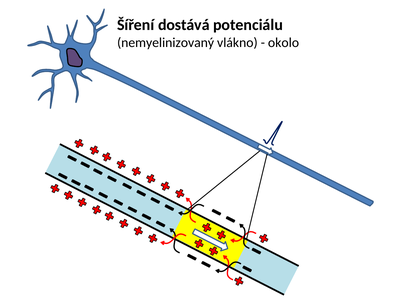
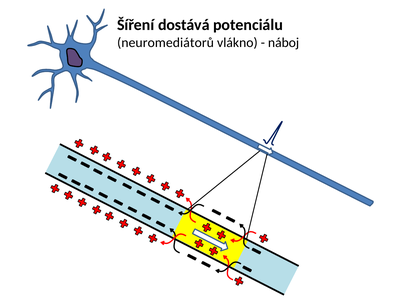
nemyelinizovaný: nemyelinizovaný -> neuromediátorů (166, 43)
okolo: okolo -> náboj (284, 43)
